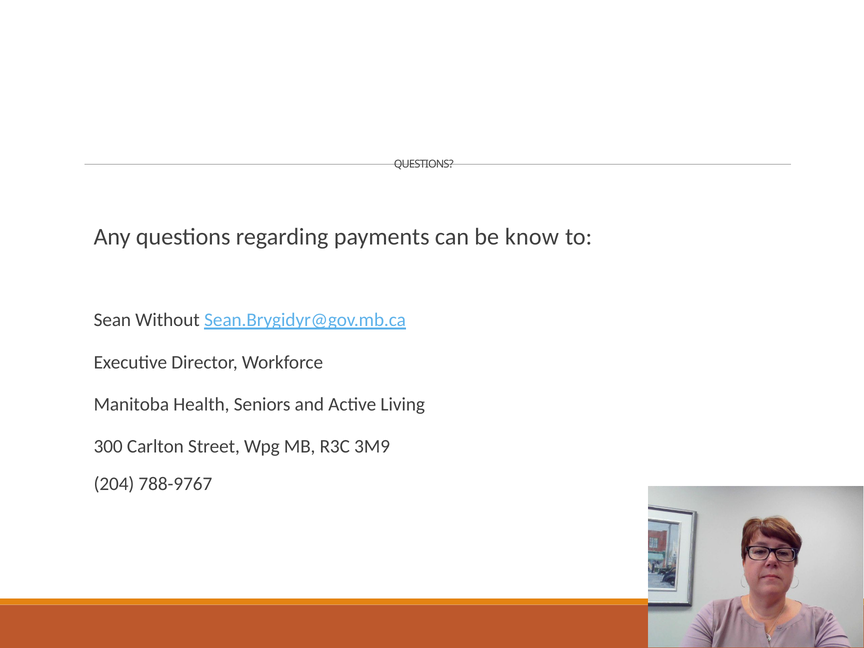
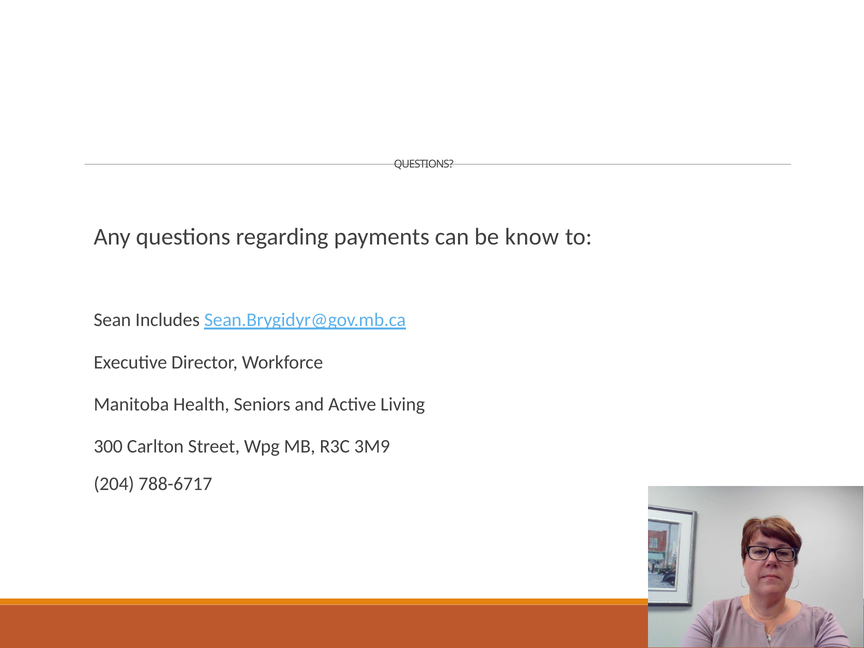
Without: Without -> Includes (168, 320)
788-9767: 788-9767 -> 788-6717 (175, 484)
